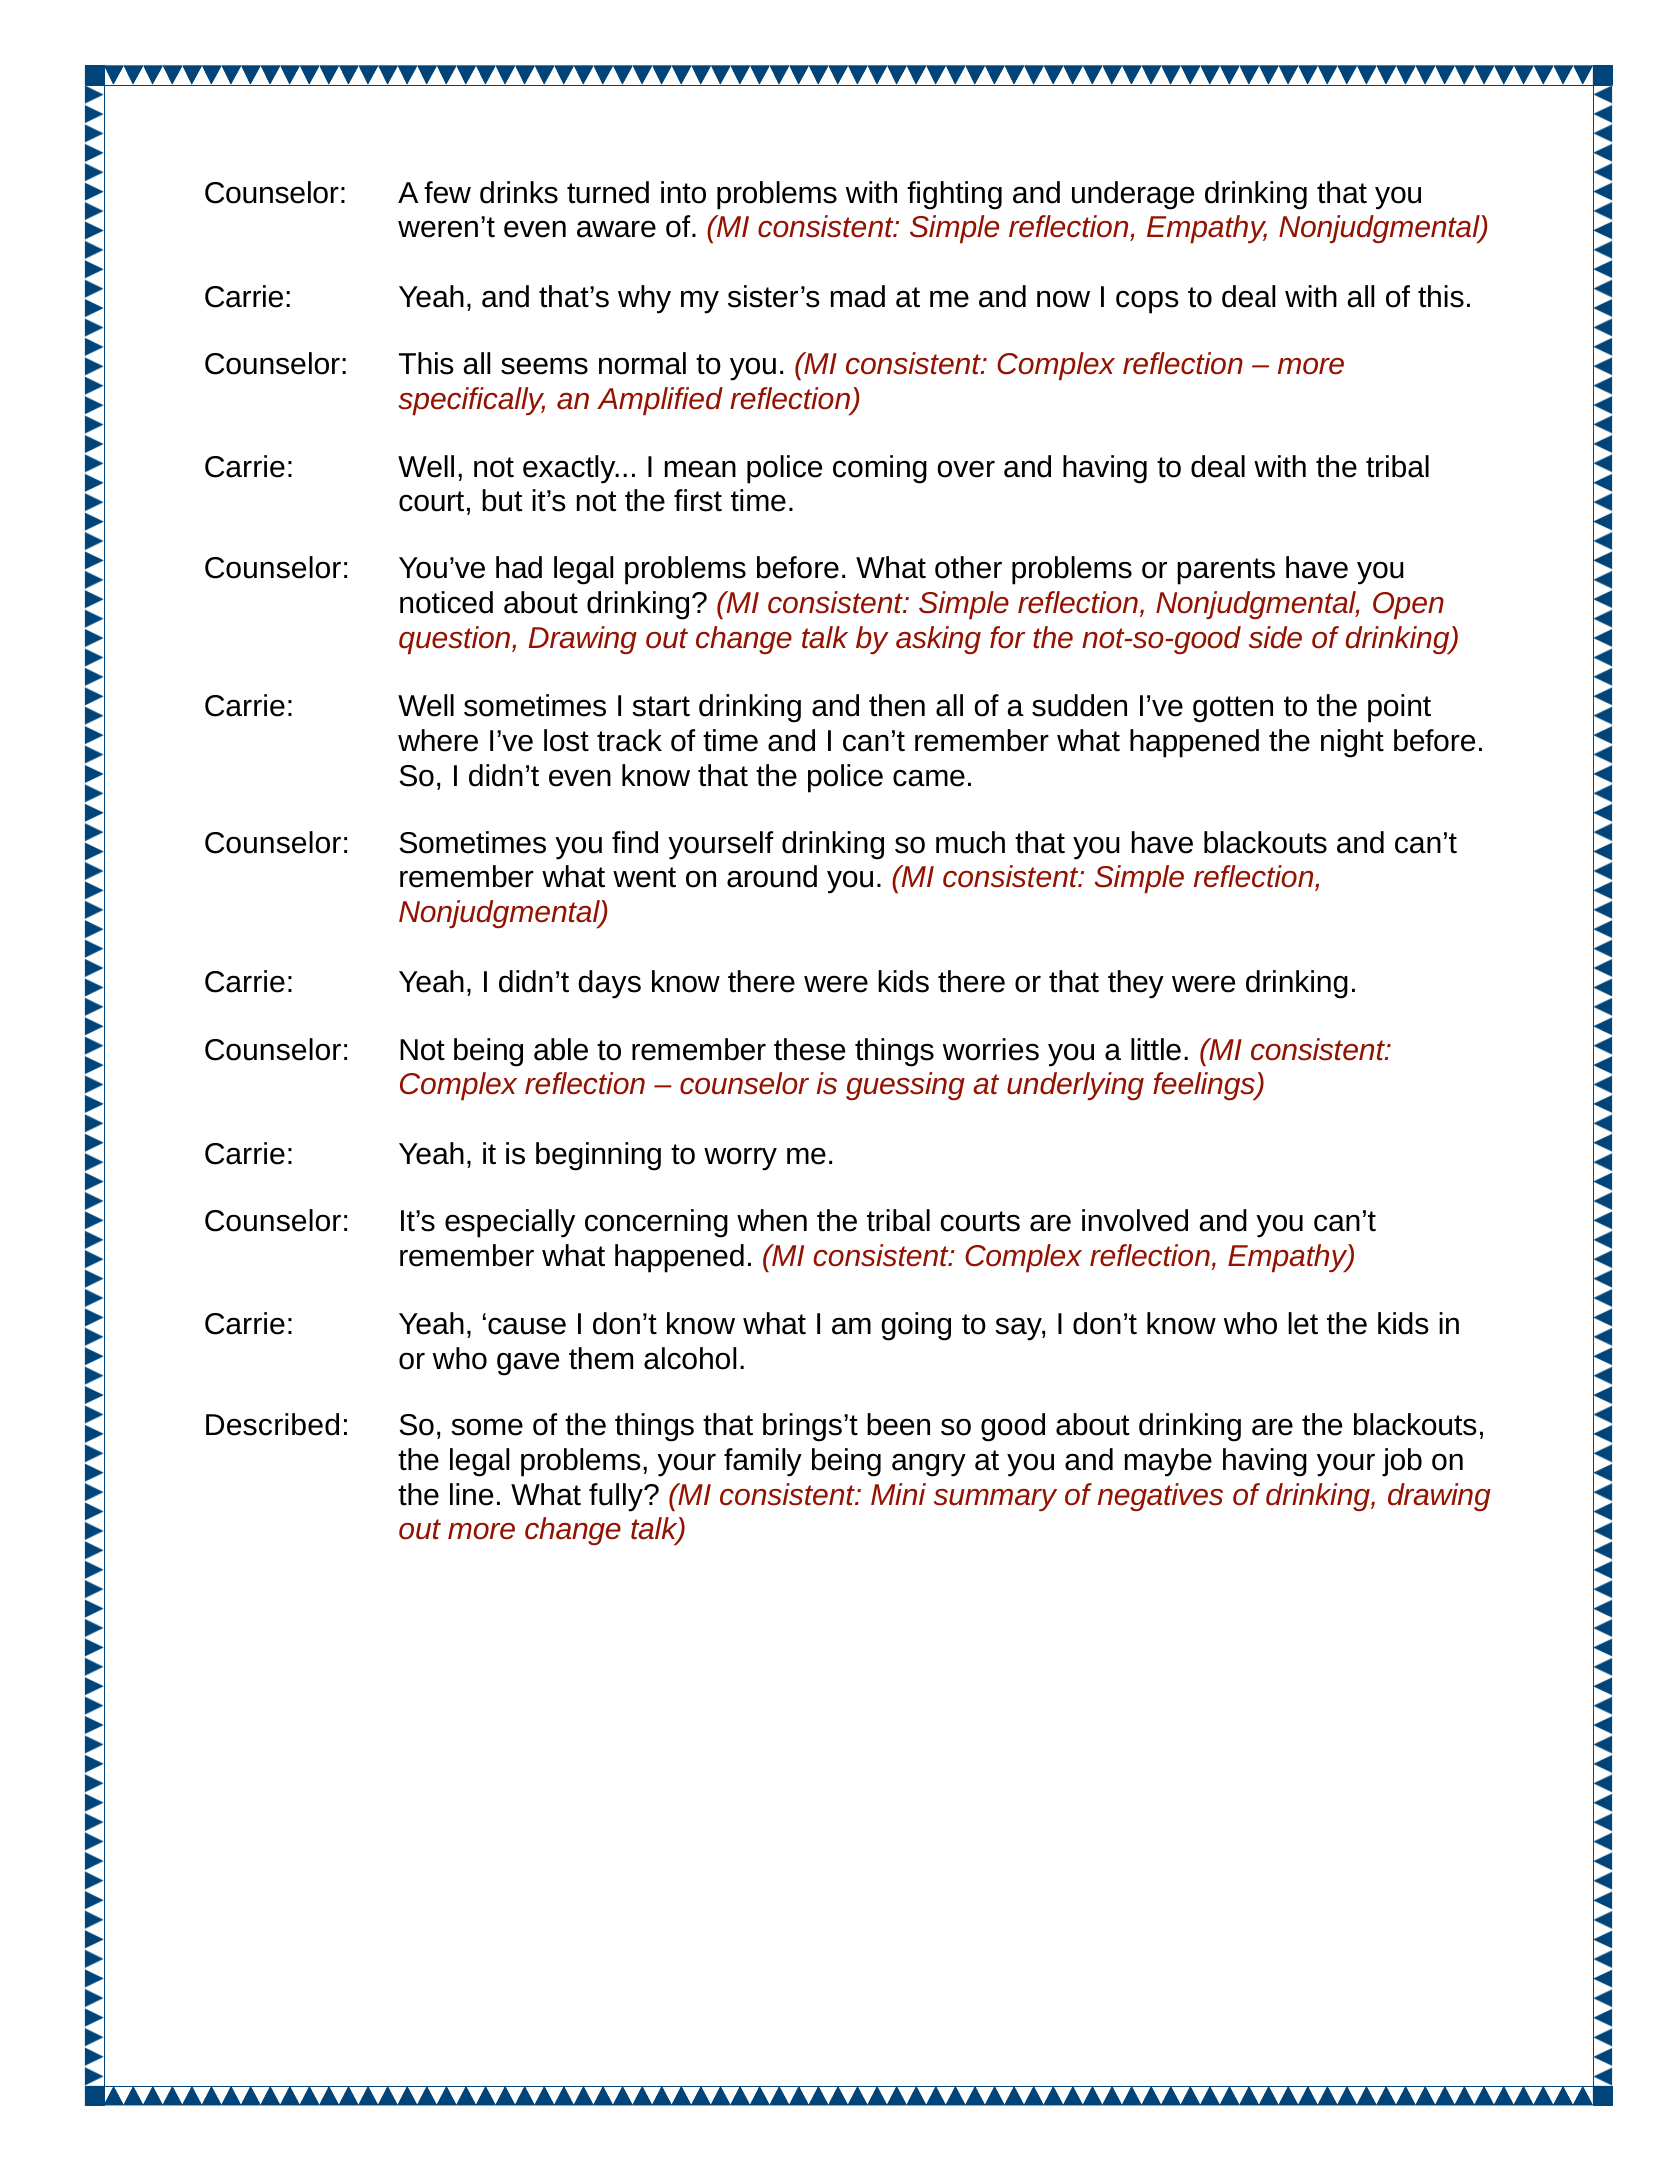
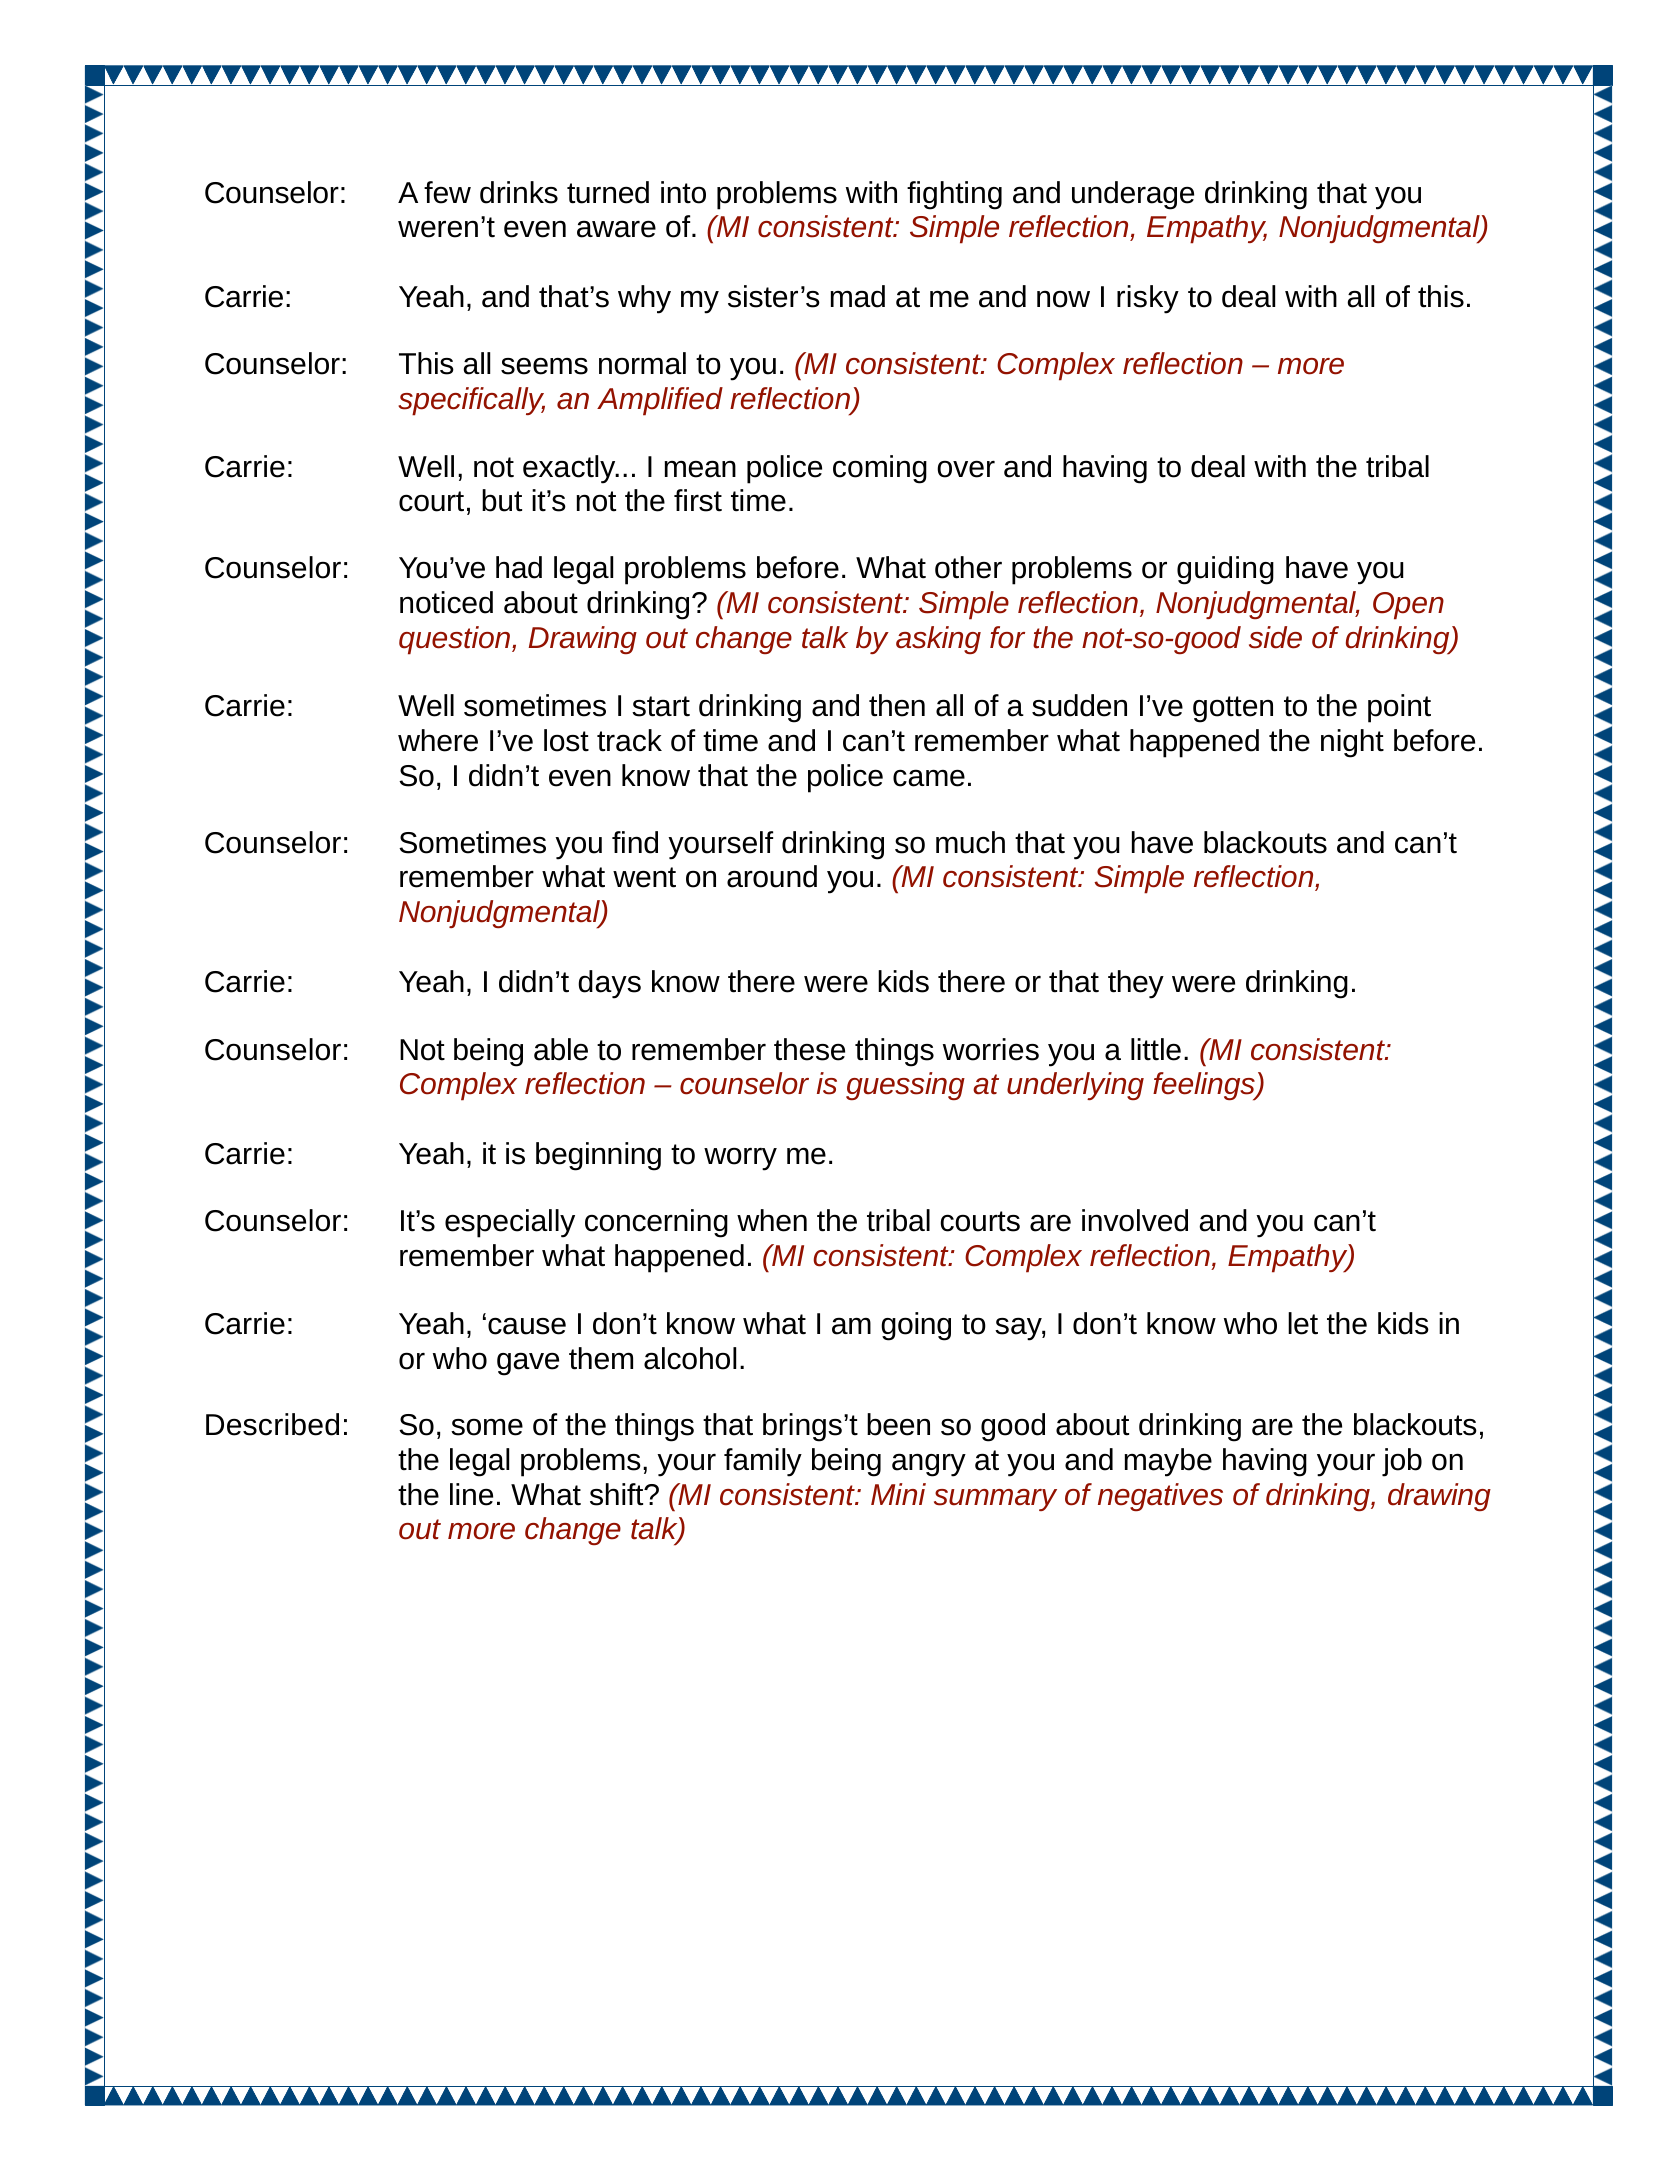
cops: cops -> risky (1147, 297)
parents: parents -> guiding (1226, 569)
fully: fully -> shift (625, 1496)
